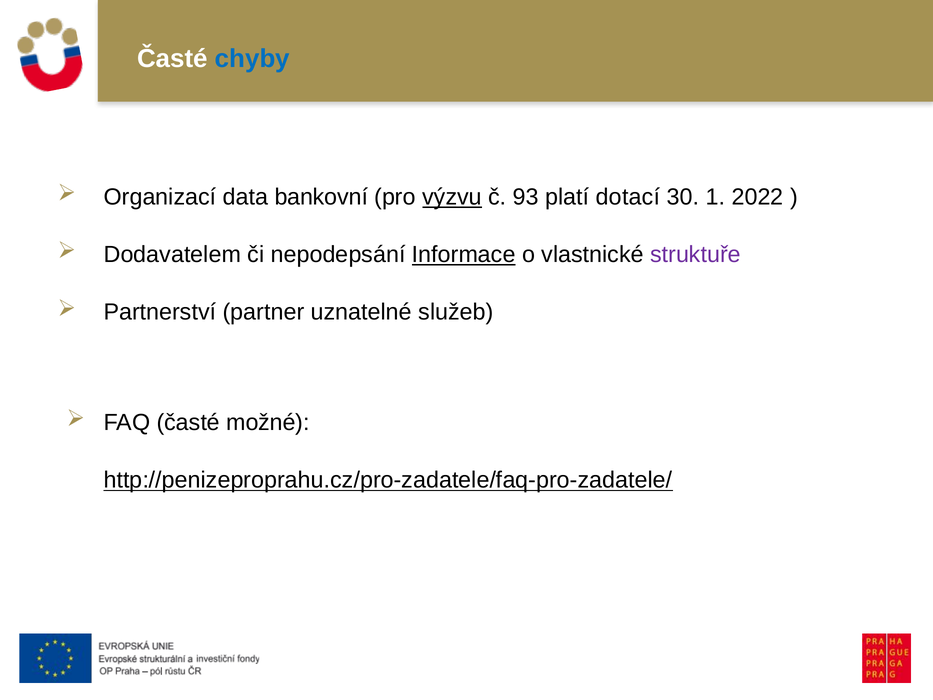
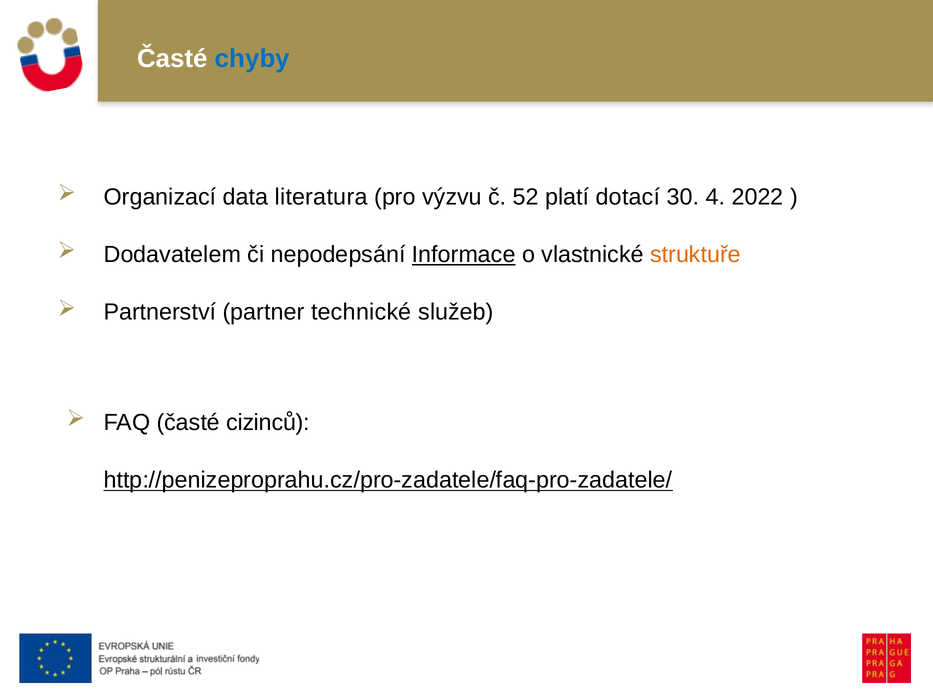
bankovní: bankovní -> literatura (321, 197)
výzvu underline: present -> none (452, 197)
93: 93 -> 52 (526, 197)
1: 1 -> 4 (715, 197)
struktuře colour: purple -> orange (695, 254)
uznatelné: uznatelné -> technické (361, 312)
možné: možné -> cizinců (268, 422)
